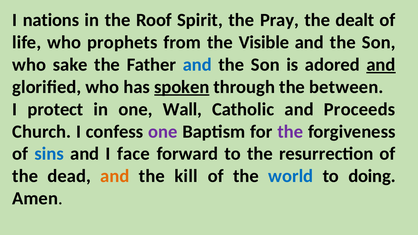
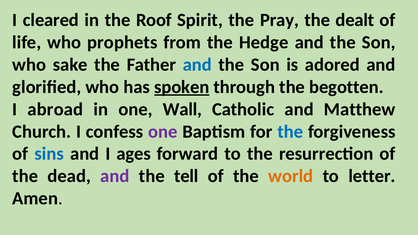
nations: nations -> cleared (51, 20)
Visible: Visible -> Hedge (264, 42)
and underline: present -> none (381, 65)
between: between -> begotten (346, 87)
protect: protect -> abroad (55, 109)
Proceeds: Proceeds -> Matthew (360, 109)
the colour: purple -> blue (290, 132)
face: face -> ages (134, 154)
and colour: orange -> purple (115, 176)
kill: kill -> tell (186, 176)
world colour: blue -> orange (291, 176)
doing: doing -> letter (372, 176)
